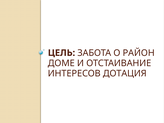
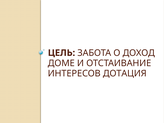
РАЙОН: РАЙОН -> ДОХОД (139, 53)
